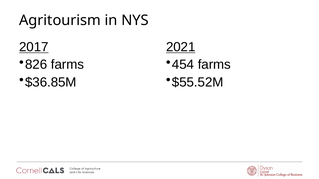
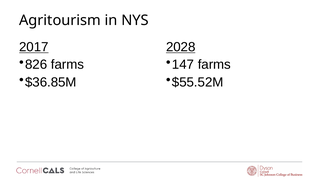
2021: 2021 -> 2028 (181, 47)
454: 454 -> 147 (183, 65)
